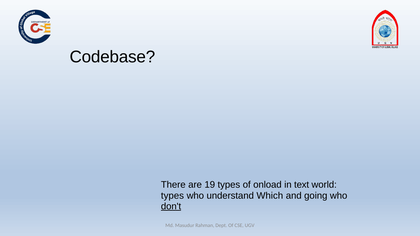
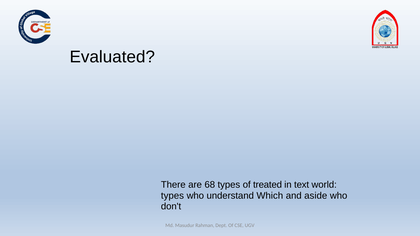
Codebase: Codebase -> Evaluated (112, 57)
19: 19 -> 68 (210, 185)
onload: onload -> treated (268, 185)
going: going -> aside (316, 196)
don't underline: present -> none (171, 207)
